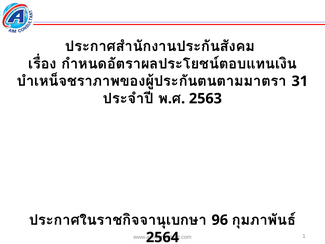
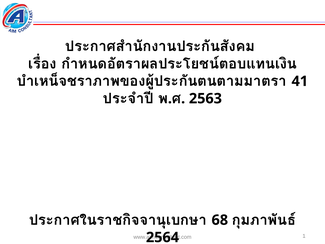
31: 31 -> 41 (300, 81)
96: 96 -> 68 (220, 220)
